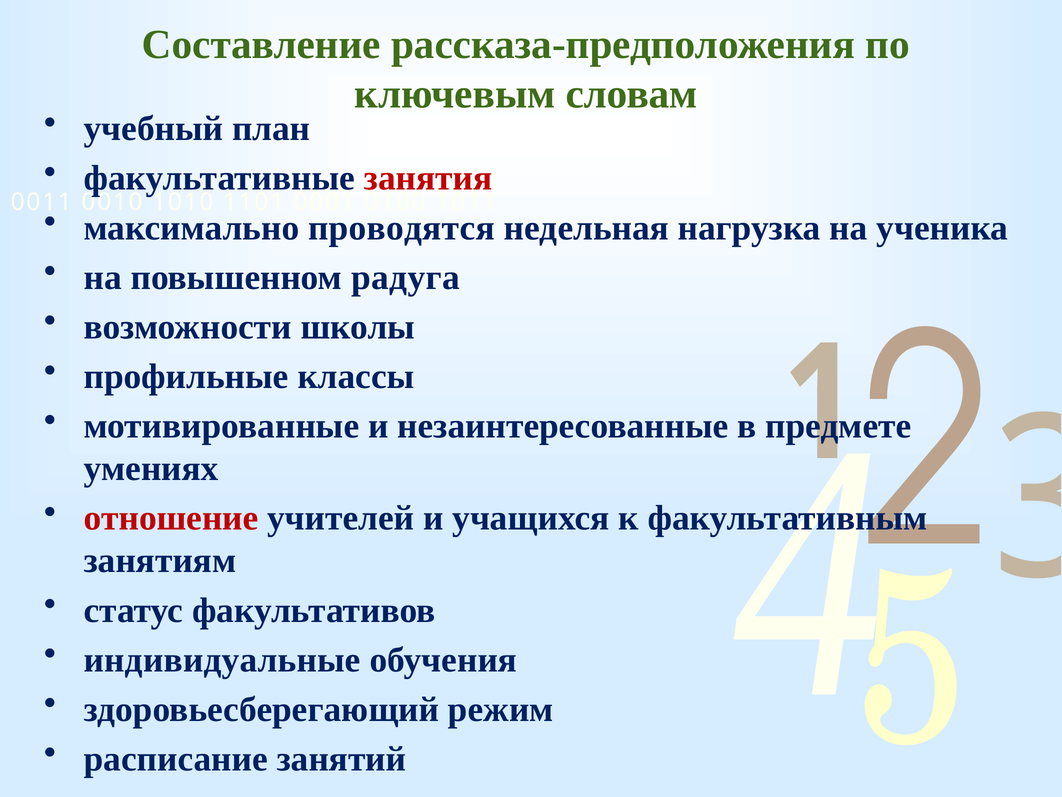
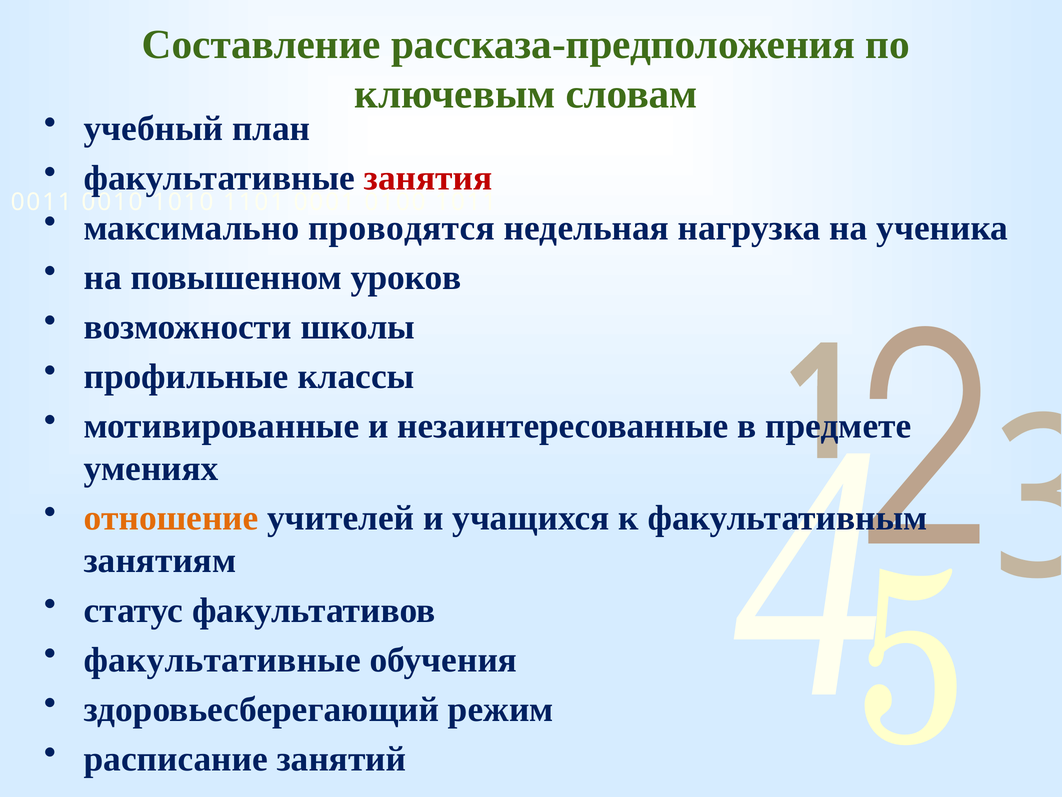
радуга: радуга -> уроков (406, 277)
отношение colour: red -> orange (171, 518)
индивидуальные: индивидуальные -> факультативные (222, 660)
